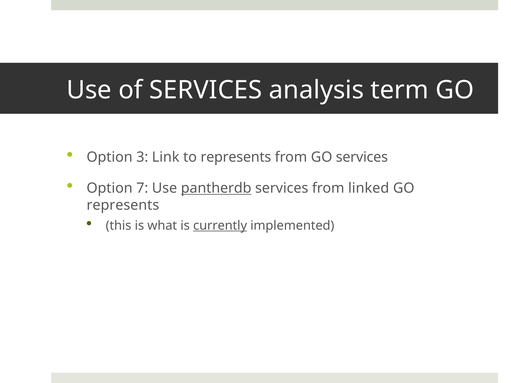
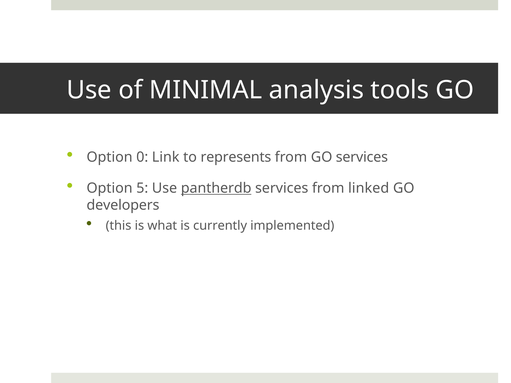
of SERVICES: SERVICES -> MINIMAL (206, 90)
term: term -> tools (400, 90)
3: 3 -> 0 (142, 157)
7: 7 -> 5 (142, 188)
represents: represents -> developers (123, 205)
currently underline: present -> none (220, 226)
